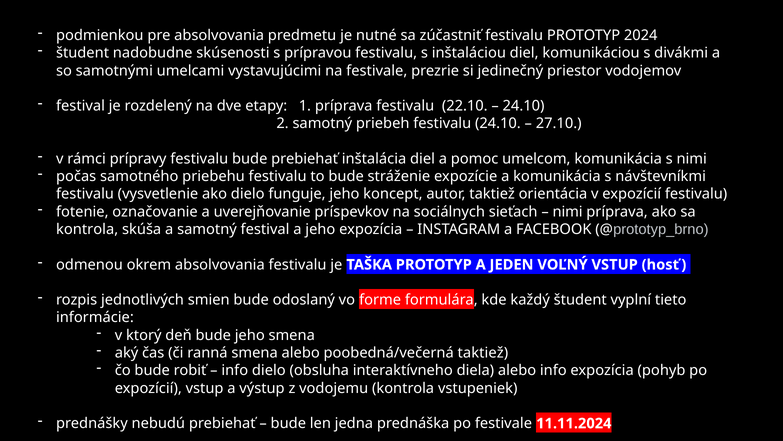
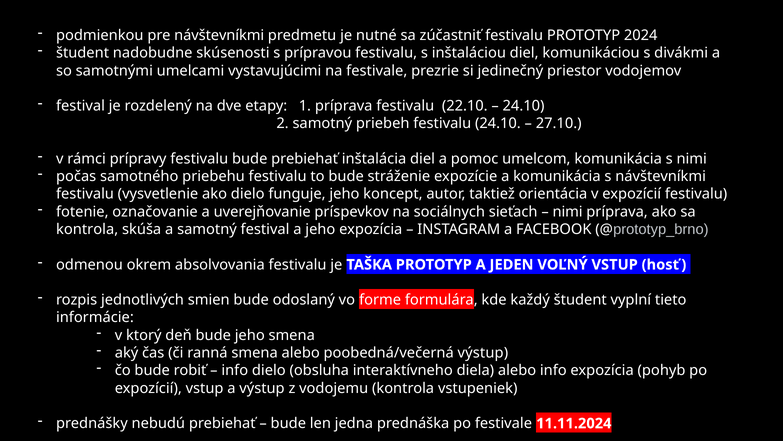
pre absolvovania: absolvovania -> návštevníkmi (219, 35)
poobedná/večerná taktiež: taktiež -> výstup (483, 352)
